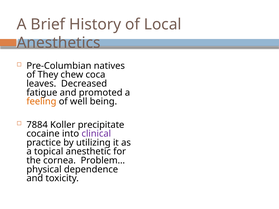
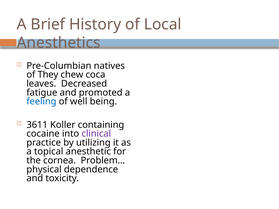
feeling colour: orange -> blue (41, 102)
7884: 7884 -> 3611 (37, 125)
precipitate: precipitate -> containing (101, 125)
